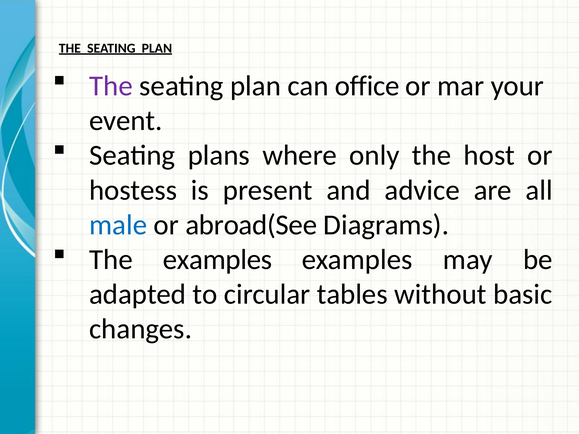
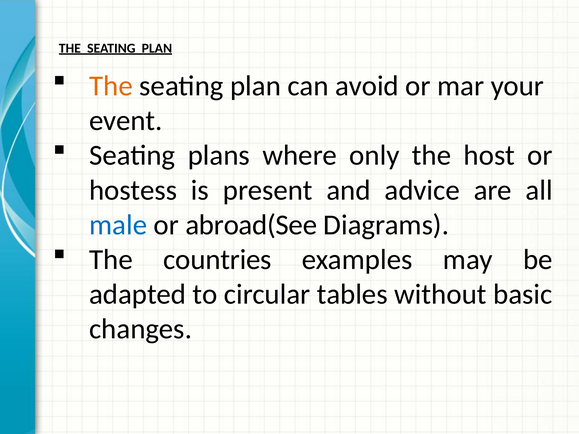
The colour: purple -> orange (111, 86)
office: office -> avoid (367, 86)
The examples: examples -> countries (217, 260)
